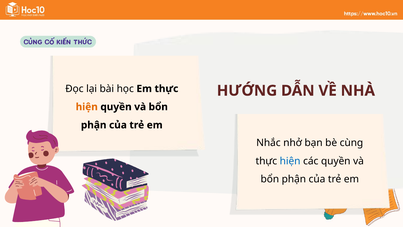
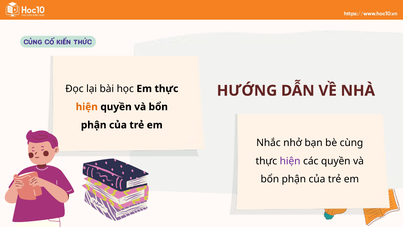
hiện colour: blue -> purple (290, 161)
